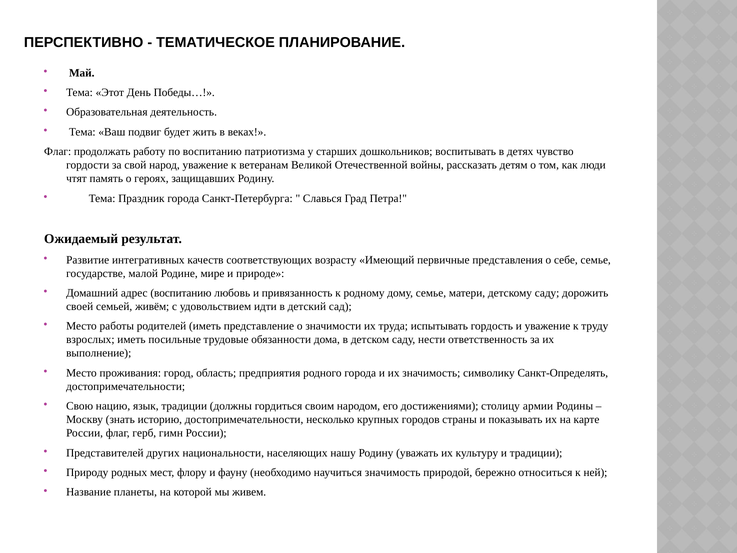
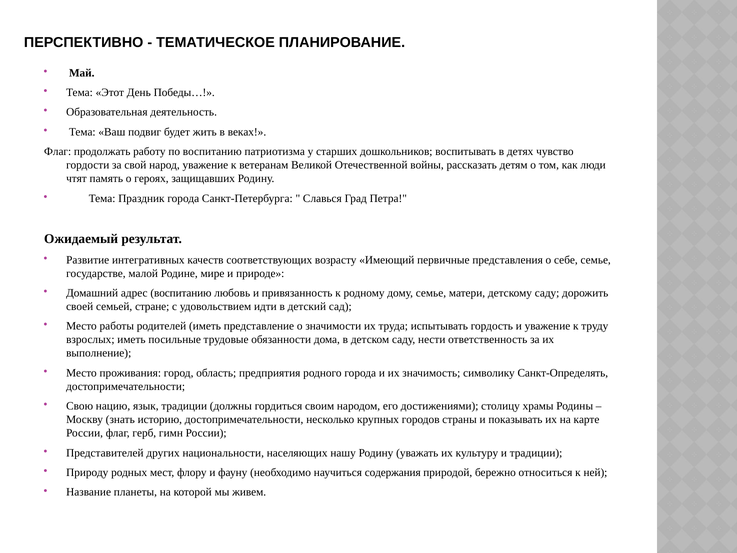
живём: живём -> стране (152, 306)
армии: армии -> храмы (538, 406)
научиться значимость: значимость -> содержания (393, 472)
